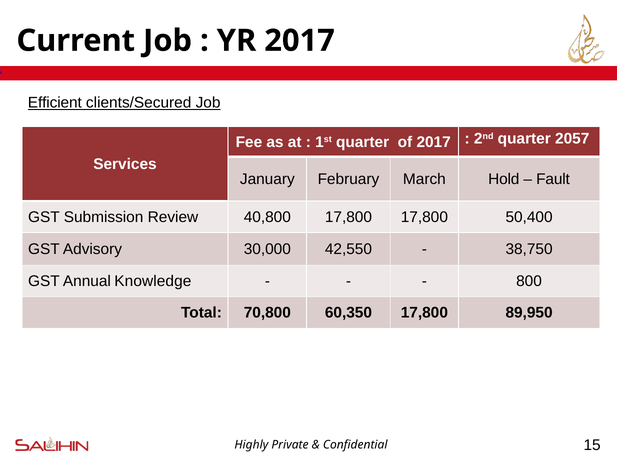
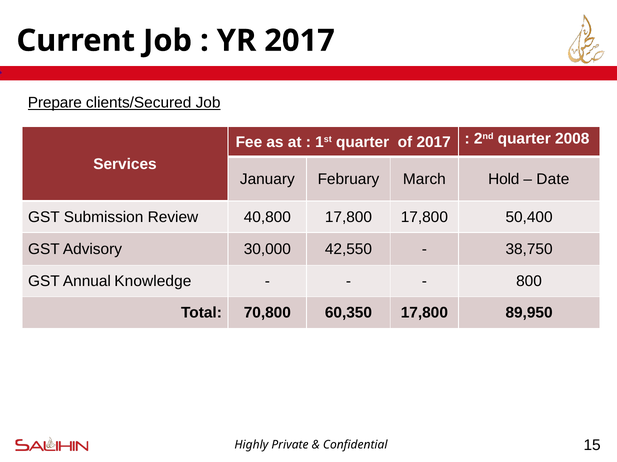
Efficient: Efficient -> Prepare (55, 103)
2057: 2057 -> 2008 (572, 139)
Fault: Fault -> Date (553, 179)
